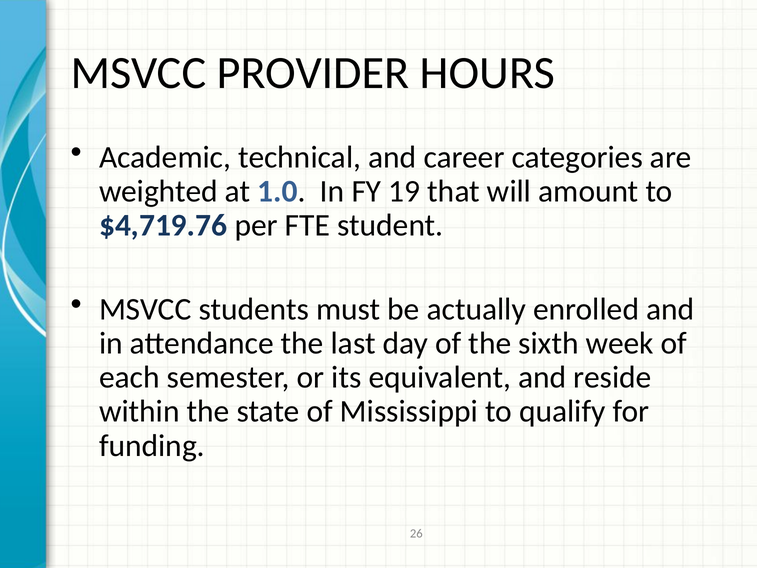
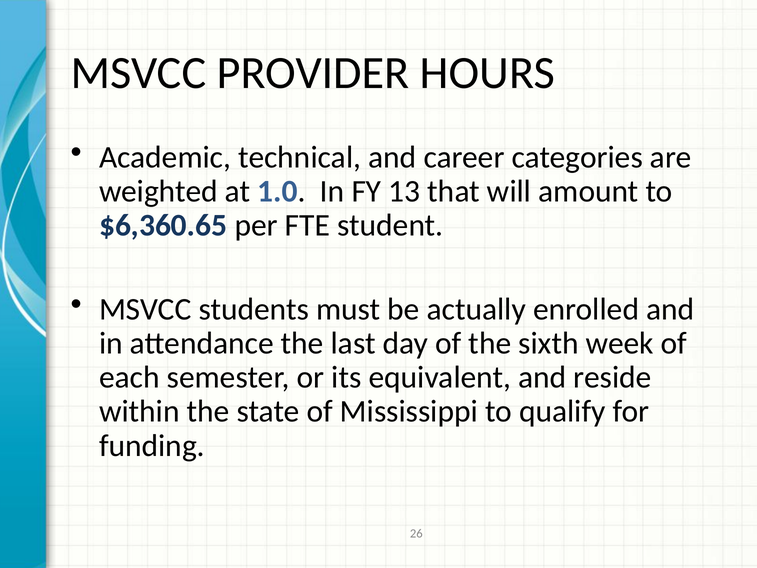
19: 19 -> 13 (404, 191)
$4,719.76: $4,719.76 -> $6,360.65 (163, 225)
